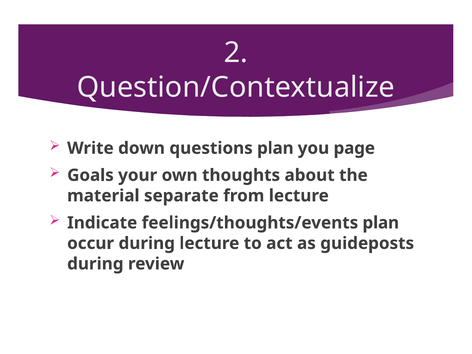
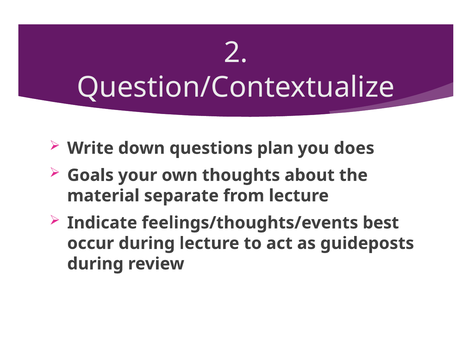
page: page -> does (354, 148)
feelings/thoughts/events plan: plan -> best (381, 223)
